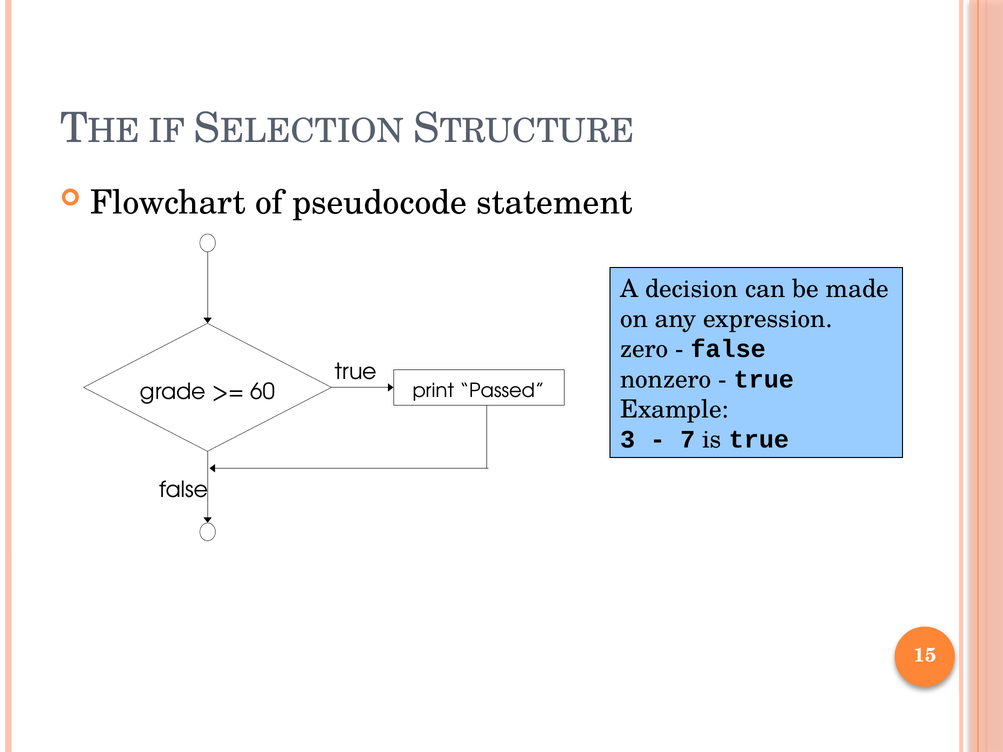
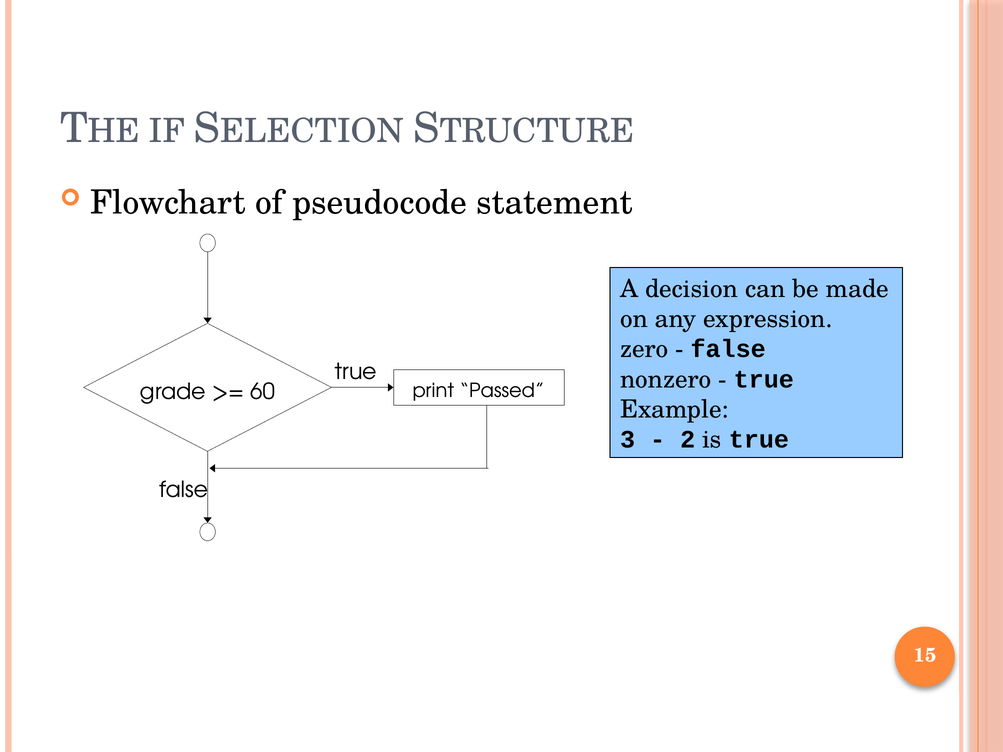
7: 7 -> 2 (688, 440)
